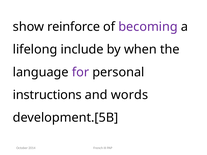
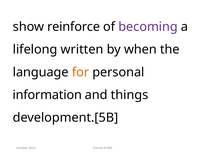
include: include -> written (82, 50)
for colour: purple -> orange (80, 72)
instructions: instructions -> information (47, 95)
words: words -> things (130, 95)
